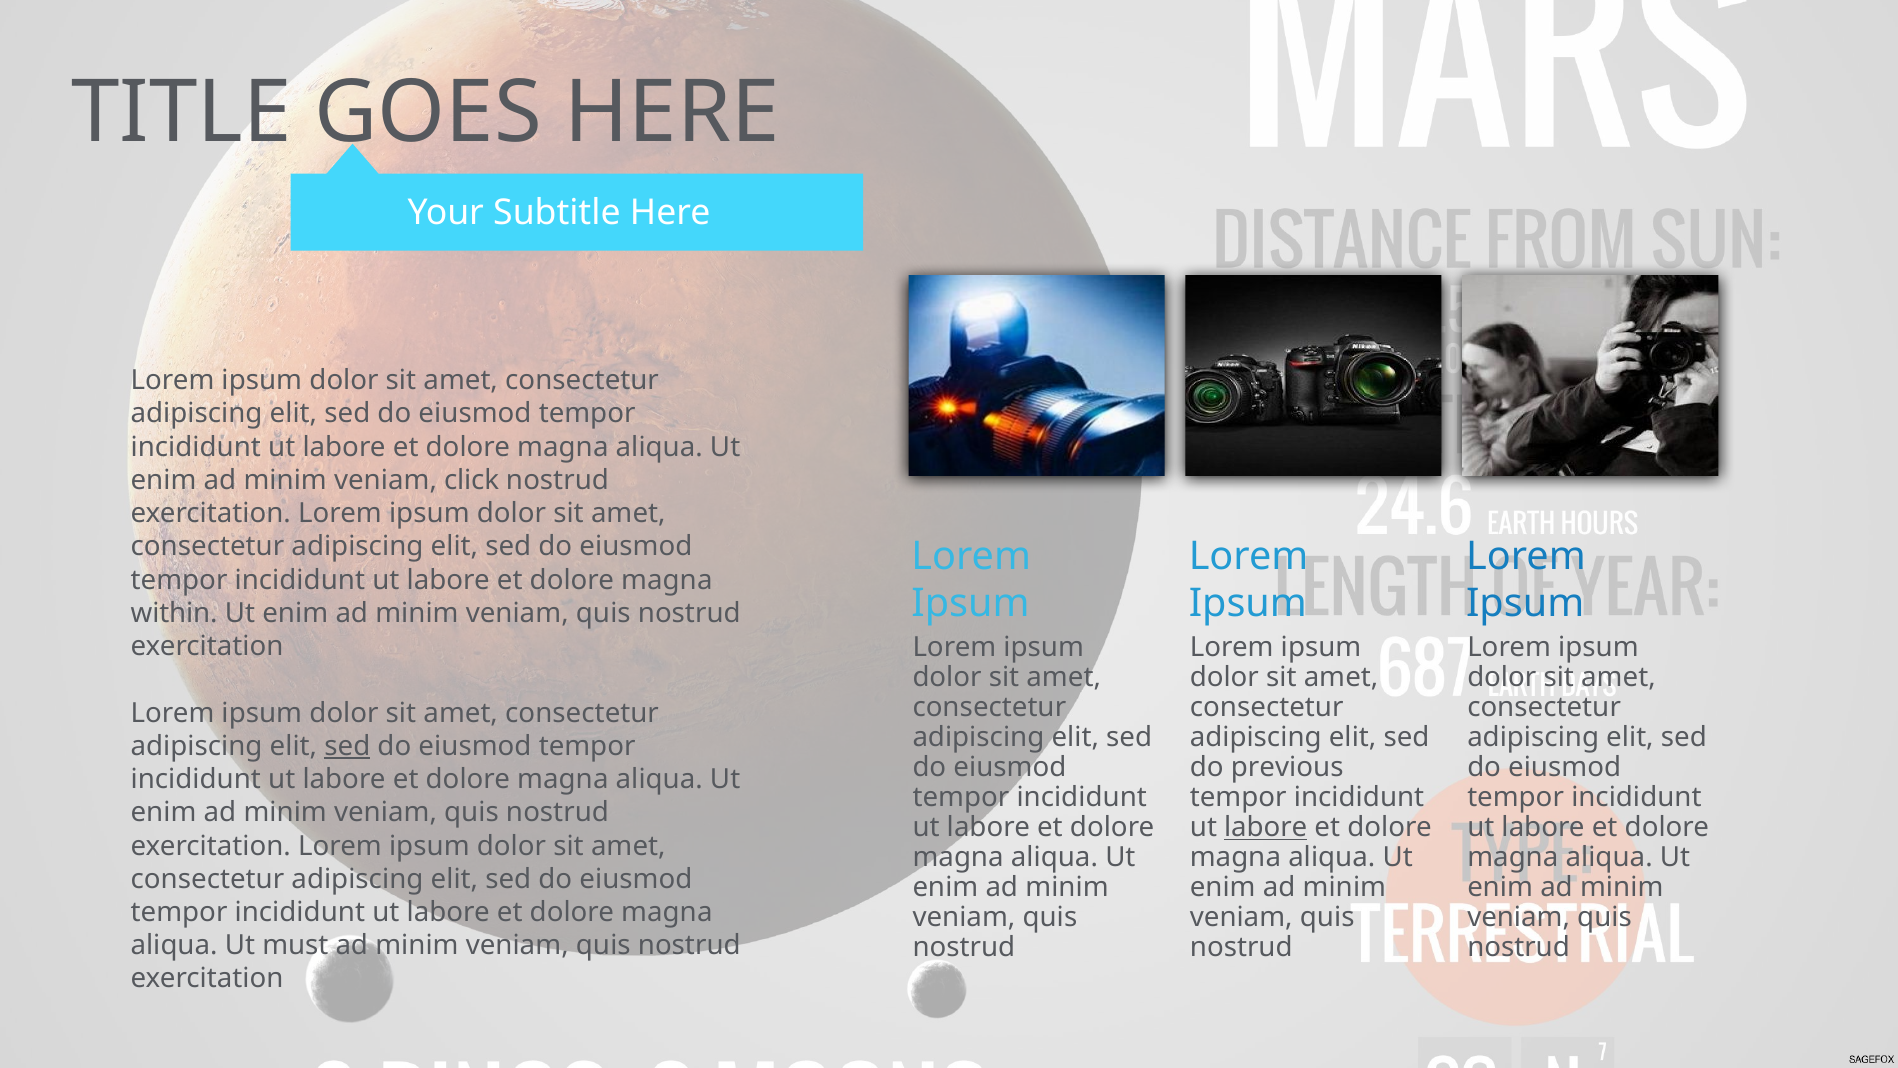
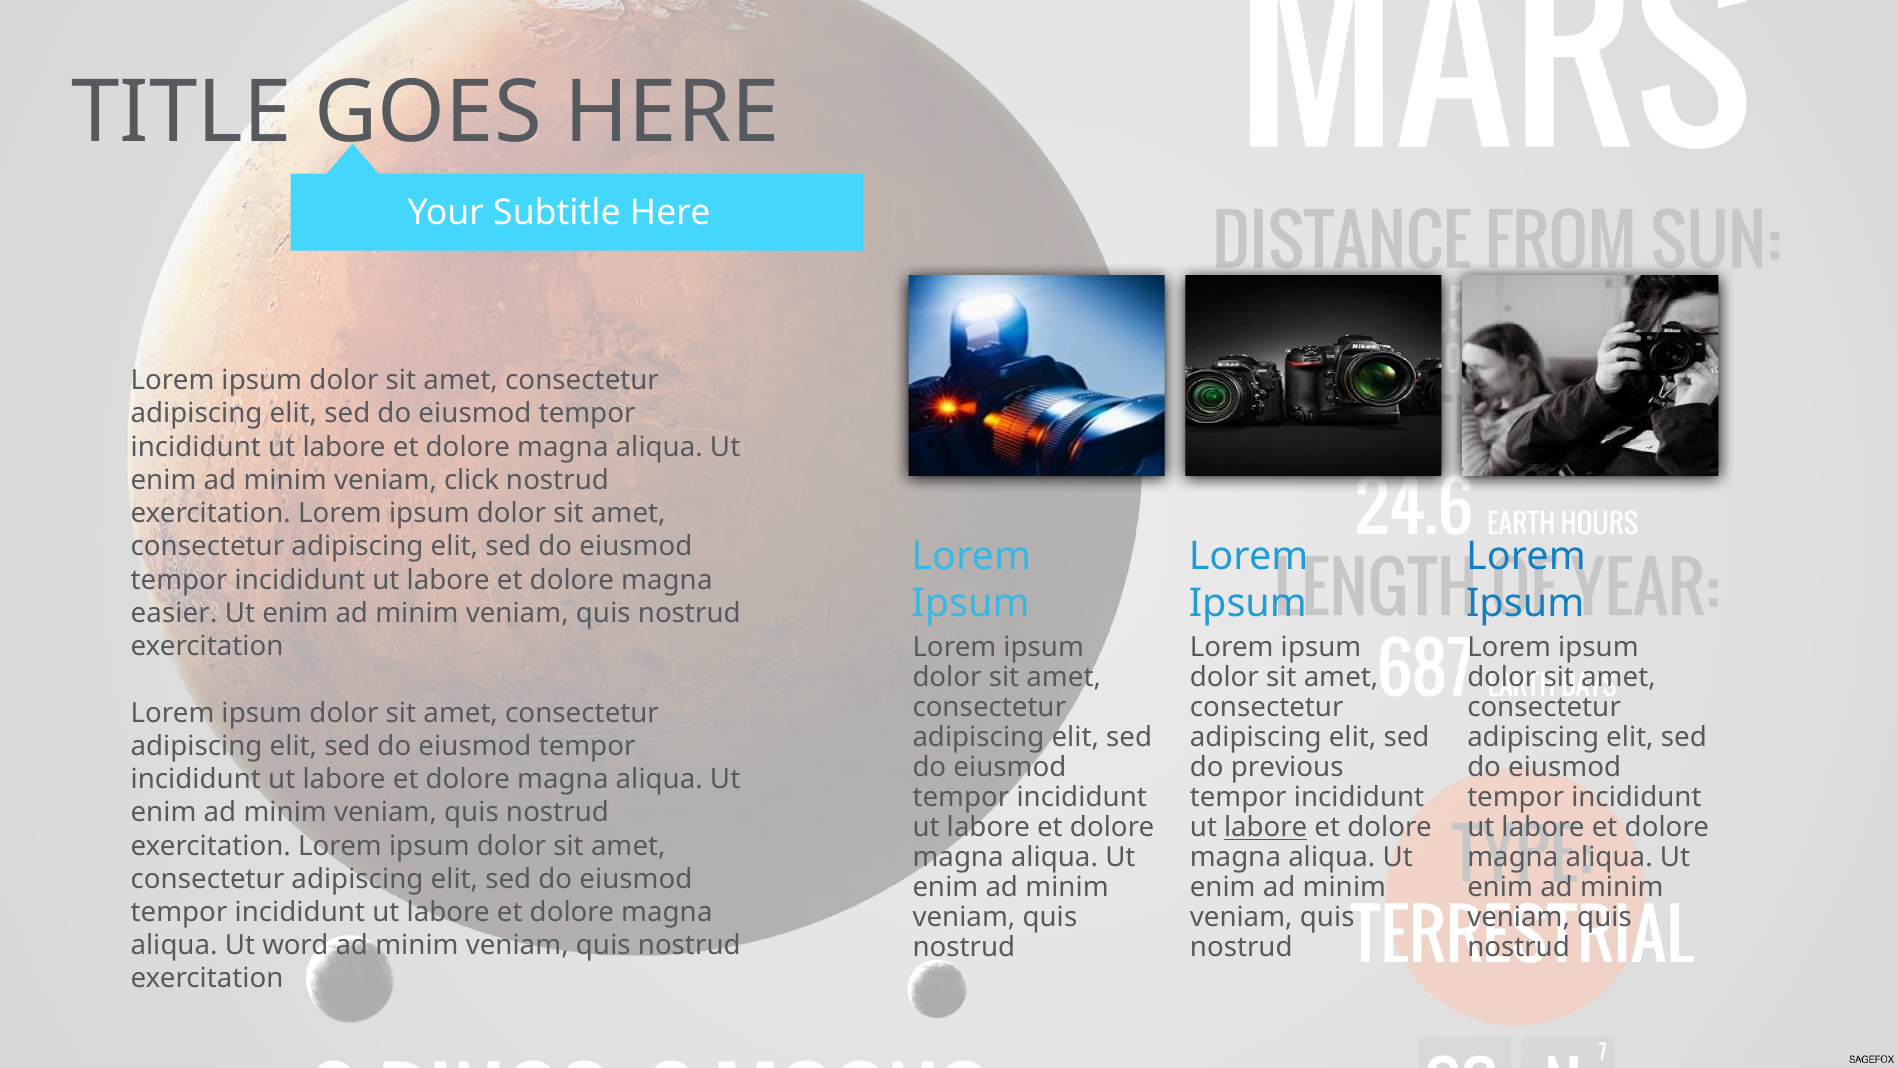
within: within -> easier (174, 613)
sed underline: present -> none (347, 746)
must: must -> word (295, 945)
